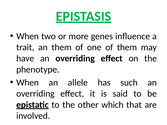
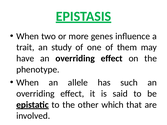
an them: them -> study (62, 47)
